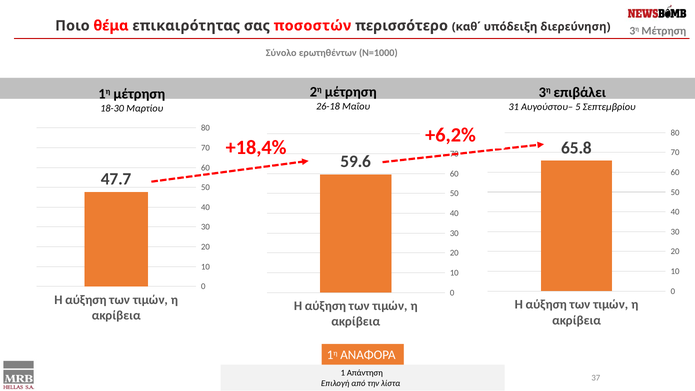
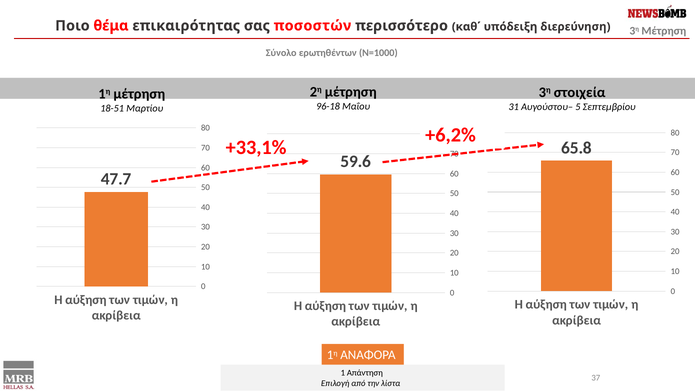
επιβάλει: επιβάλει -> στοιχεία (580, 93)
26-18: 26-18 -> 96-18 (328, 106)
18-30: 18-30 -> 18-51 (112, 108)
+18,4%: +18,4% -> +33,1% (256, 148)
